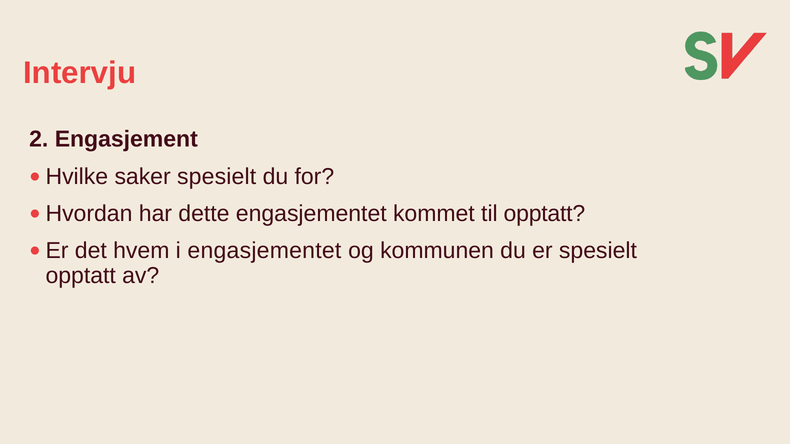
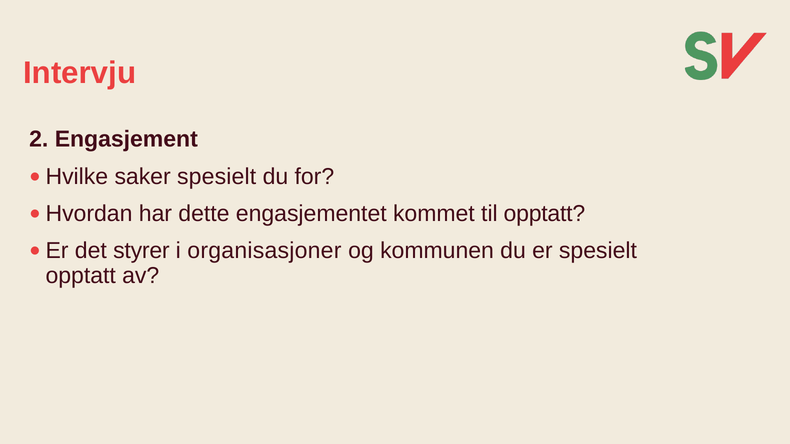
hvem: hvem -> styrer (141, 251)
i engasjementet: engasjementet -> organisasjoner (264, 251)
